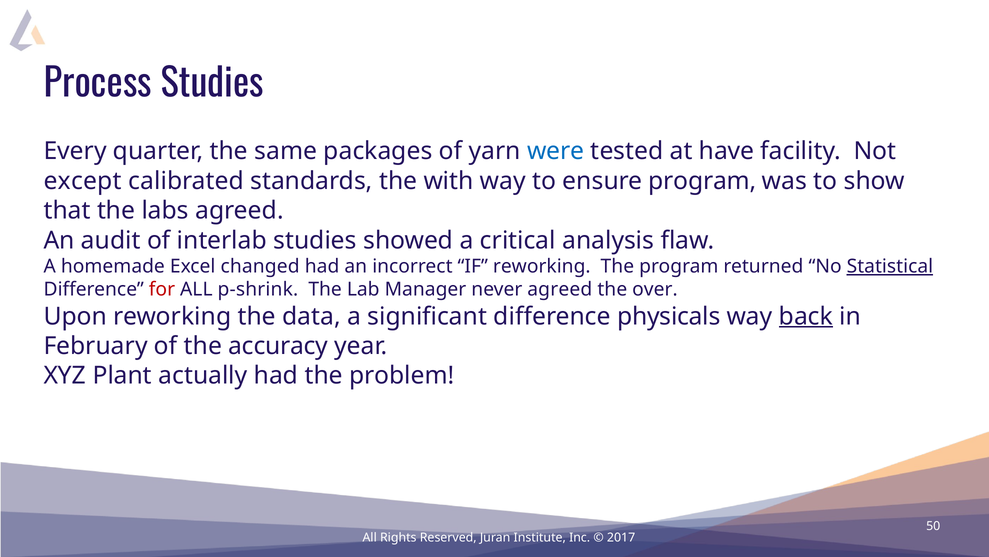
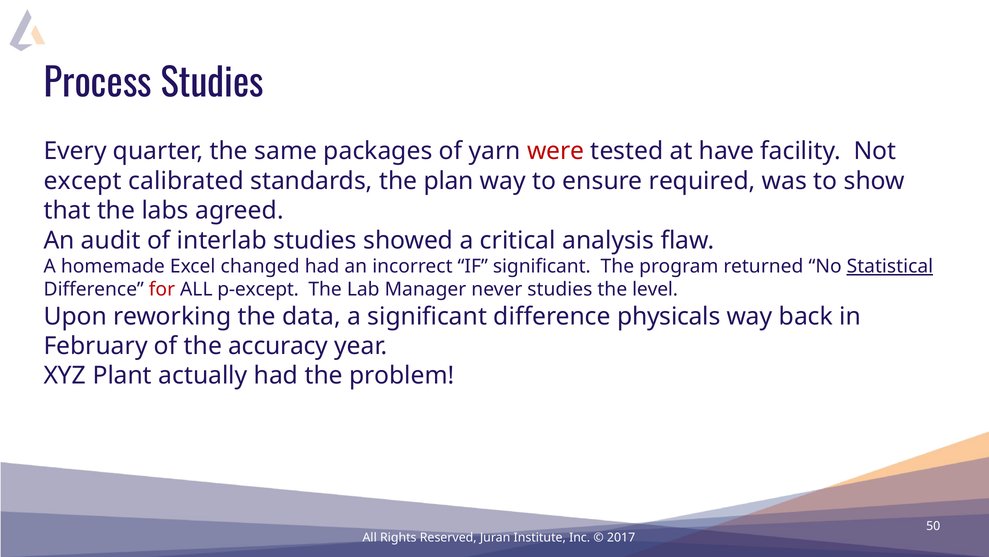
were colour: blue -> red (556, 151)
with: with -> plan (449, 181)
ensure program: program -> required (702, 181)
IF reworking: reworking -> significant (542, 266)
p-shrink: p-shrink -> p-except (258, 289)
never agreed: agreed -> studies (560, 289)
over: over -> level (655, 289)
back underline: present -> none (806, 316)
